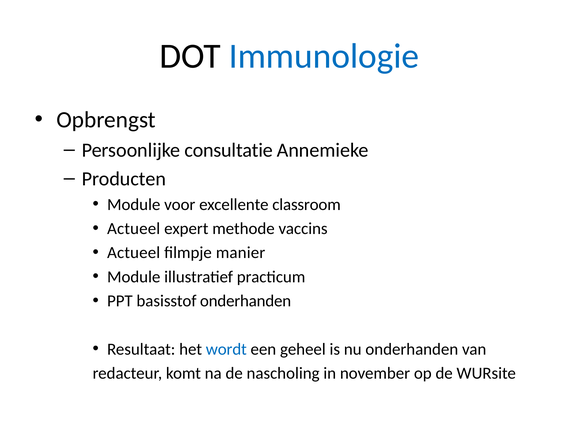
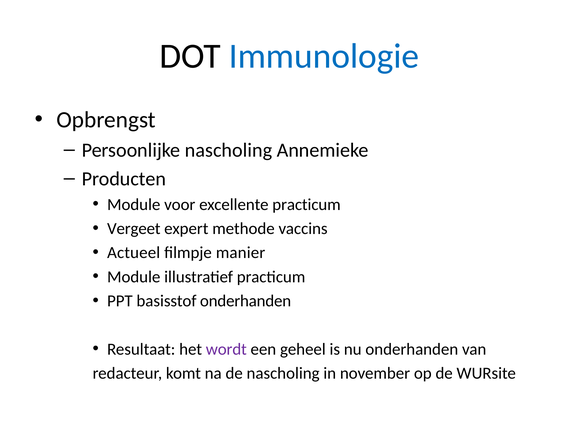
Persoonlijke consultatie: consultatie -> nascholing (229, 150)
excellente classroom: classroom -> practicum (307, 205)
Actueel: Actueel -> Vergeet (134, 229)
wordt colour: blue -> purple (226, 349)
